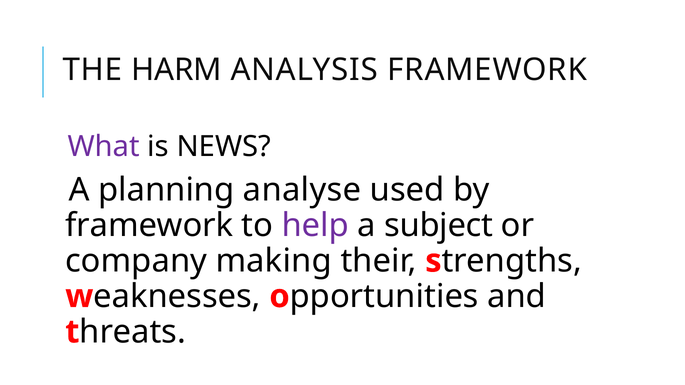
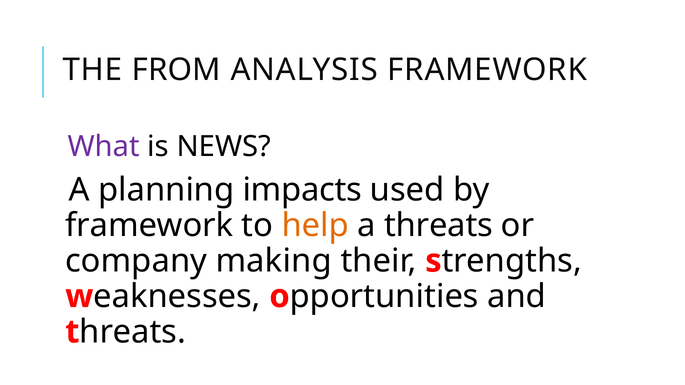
HARM: HARM -> FROM (176, 70)
analyse: analyse -> impacts (302, 190)
help colour: purple -> orange (315, 226)
subject: subject -> threats (439, 226)
